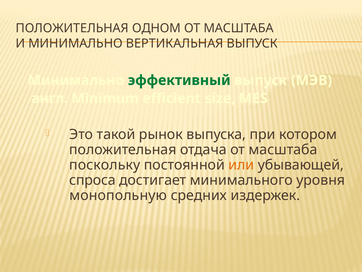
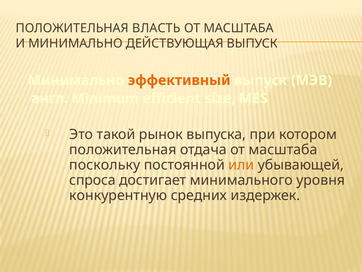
ОДНОМ: ОДНОМ -> ВЛАСТЬ (156, 28)
ВЕРТИКАЛЬНАЯ: ВЕРТИКАЛЬНАЯ -> ДЕЙСТВУЮЩАЯ (175, 43)
эффективный colour: green -> orange (179, 80)
монопольную: монопольную -> конкурентную (118, 195)
